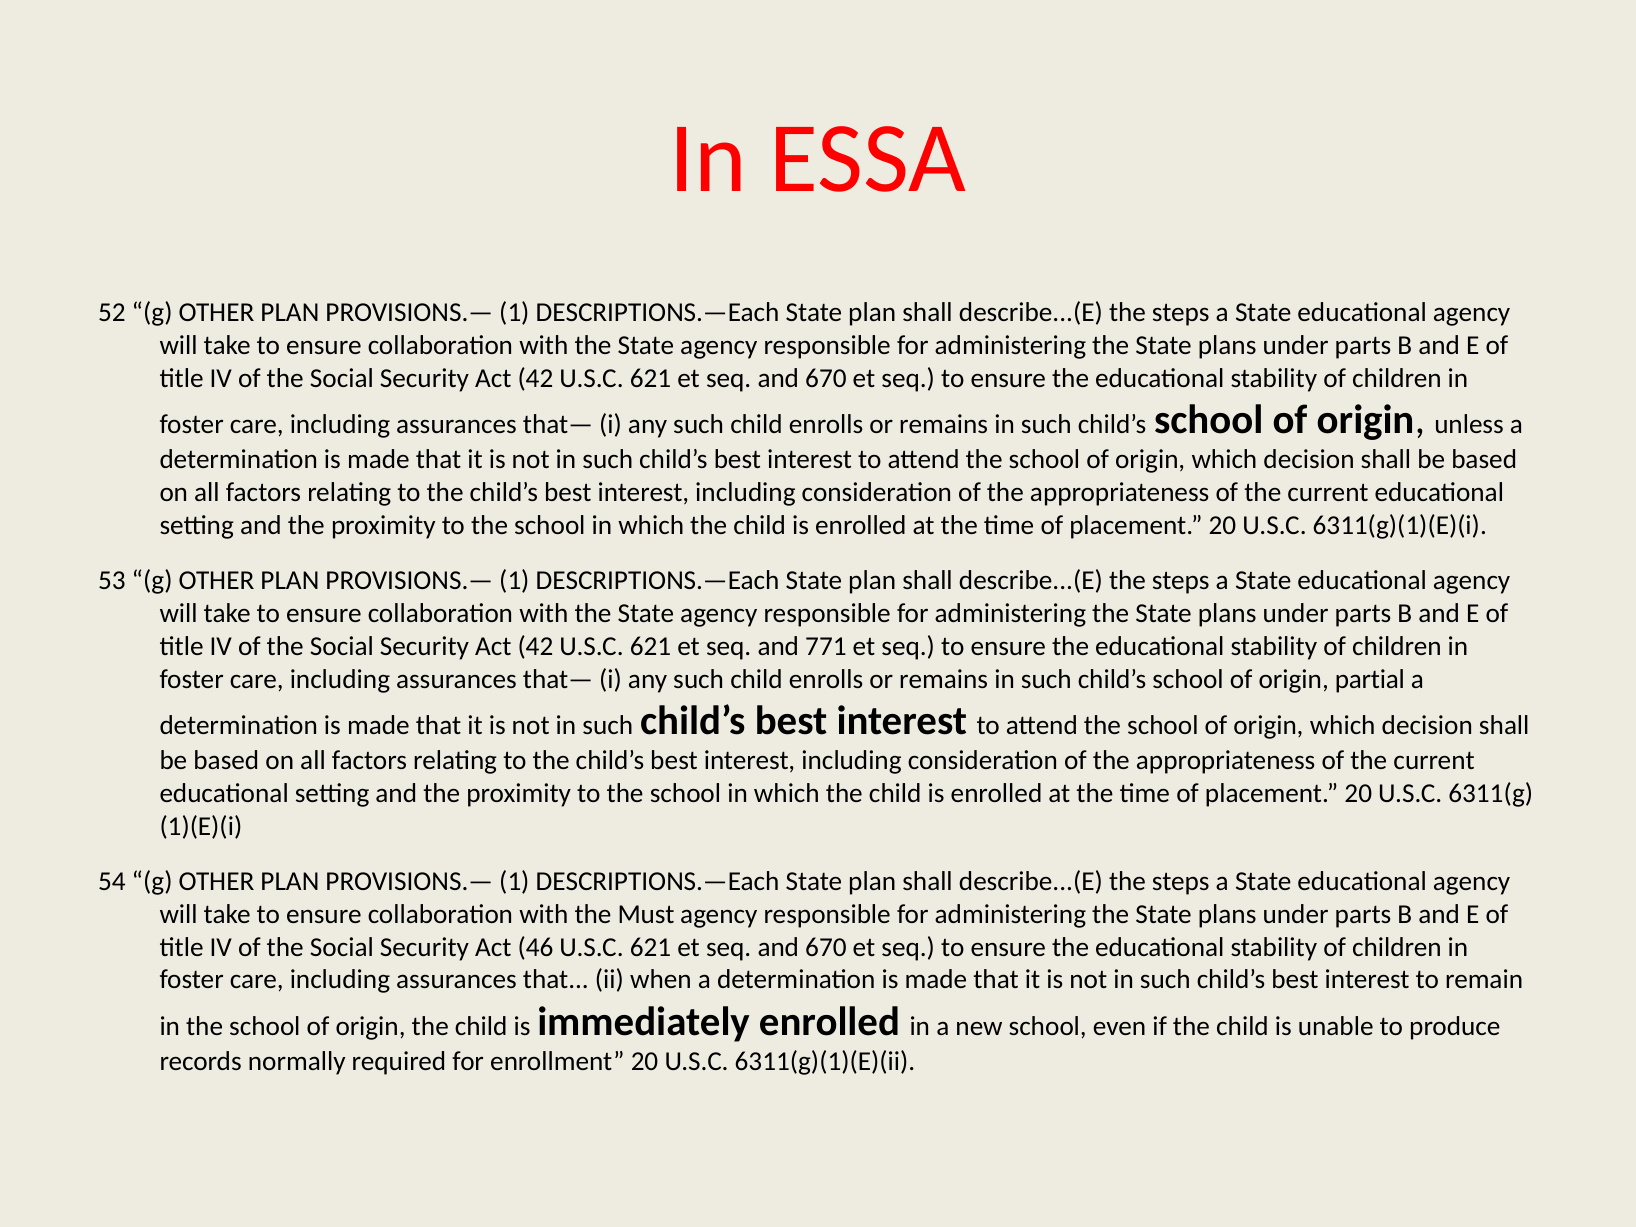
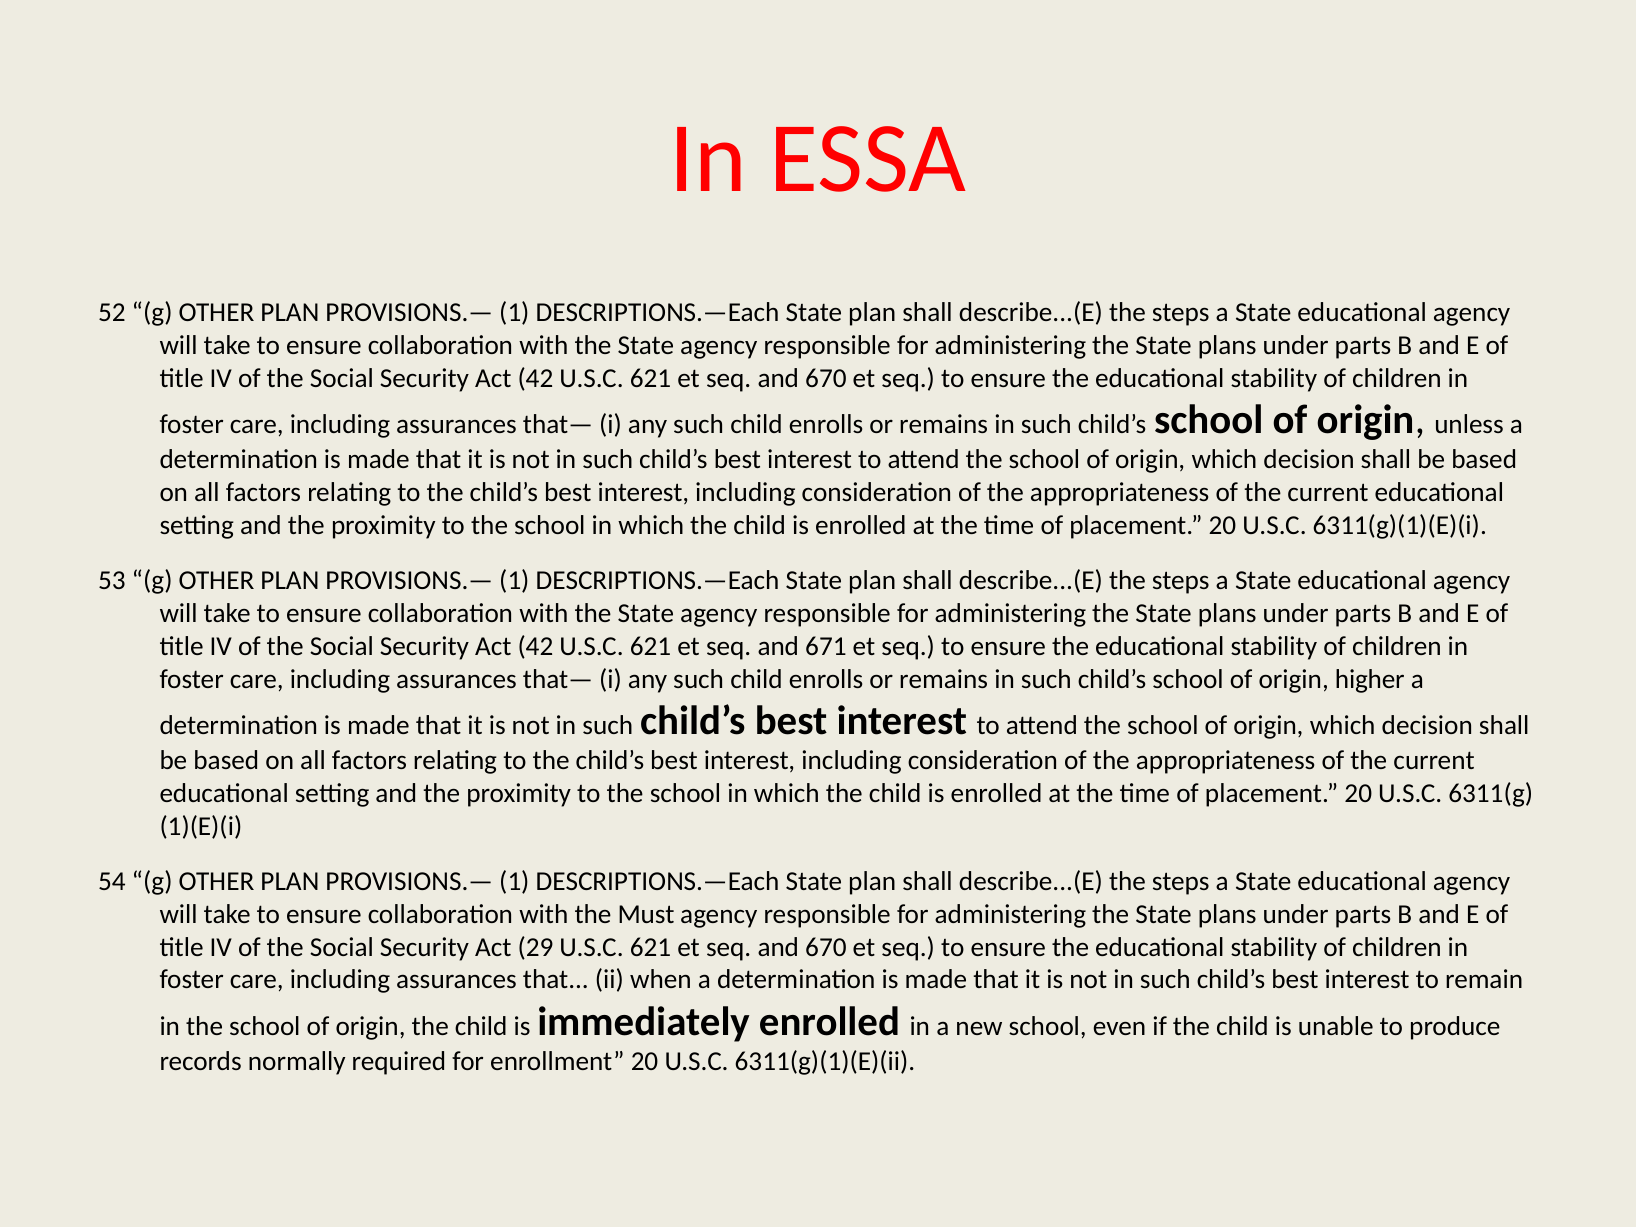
771: 771 -> 671 (826, 646)
partial: partial -> higher (1370, 679)
46: 46 -> 29 (535, 947)
